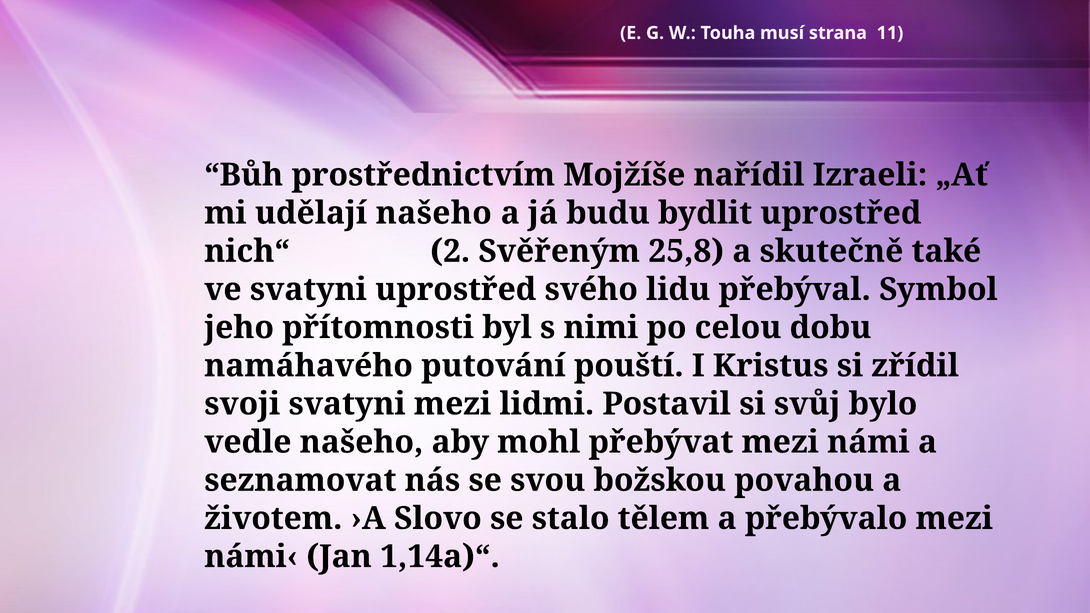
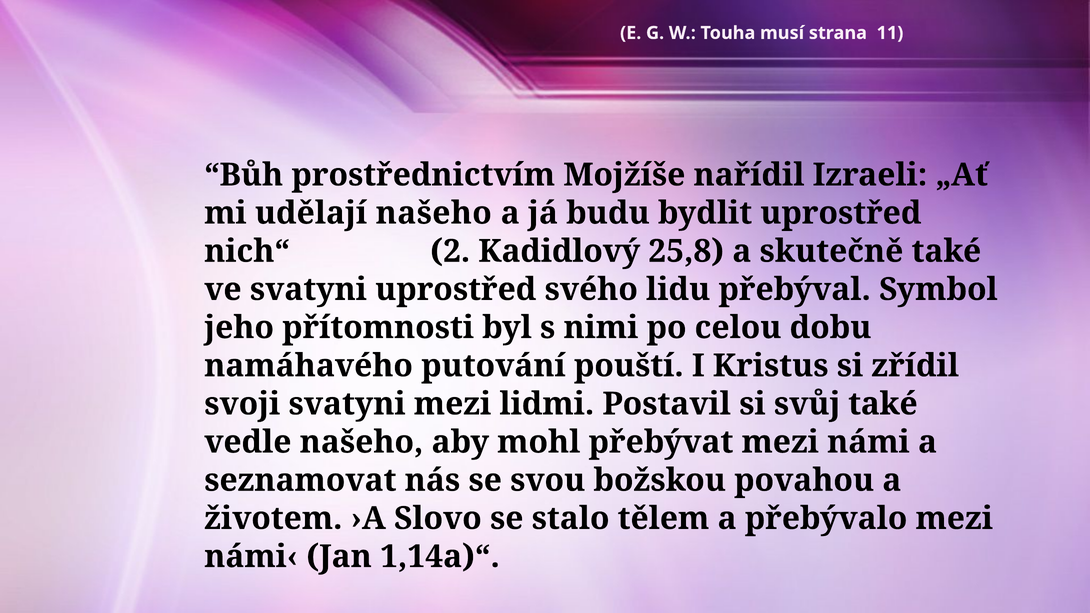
Svěřeným: Svěřeným -> Kadidlový (559, 251)
svůj bylo: bylo -> také (883, 404)
